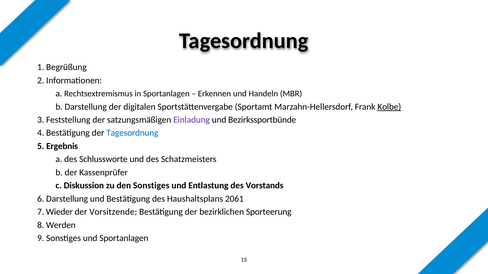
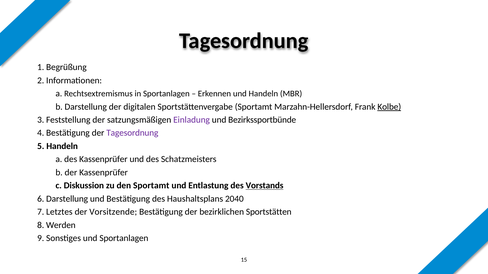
Tagesordnung colour: blue -> purple (132, 133)
5 Ergebnis: Ergebnis -> Handeln (62, 146)
des Schlussworte: Schlussworte -> Kassenprüfer (103, 160)
den Sonstiges: Sonstiges -> Sportamt (151, 186)
Vorstands underline: none -> present (265, 186)
2061: 2061 -> 2040 (234, 199)
Wieder: Wieder -> Letztes (59, 212)
Sporteerung: Sporteerung -> Sportstätten (269, 212)
